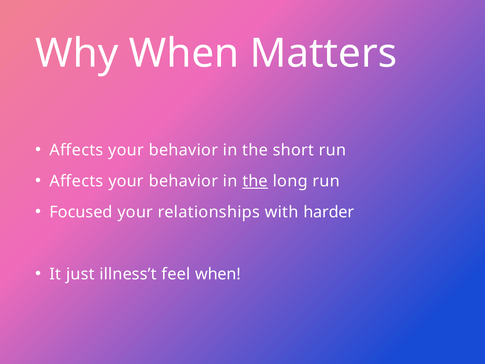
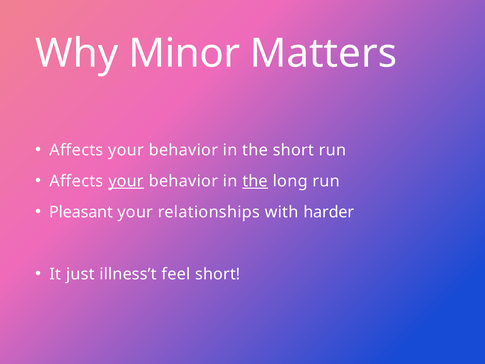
Why When: When -> Minor (184, 54)
your underline: none -> present (126, 181)
Focused: Focused -> Pleasant (81, 212)
feel when: when -> short (218, 274)
